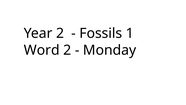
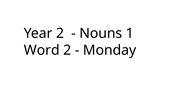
Fossils: Fossils -> Nouns (101, 33)
